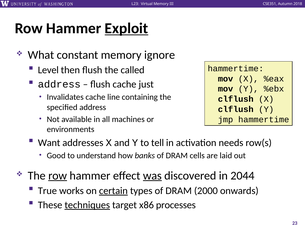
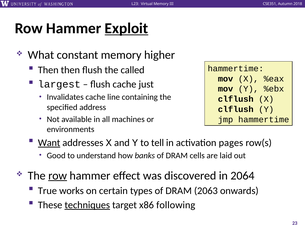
ignore: ignore -> higher (160, 55)
Level: Level -> Then (48, 70)
address: address -> largest (59, 84)
Want underline: none -> present (49, 143)
needs: needs -> pages (231, 143)
was underline: present -> none (152, 175)
2044: 2044 -> 2064 (242, 175)
certain underline: present -> none (113, 191)
2000: 2000 -> 2063 (206, 191)
processes: processes -> following (176, 205)
